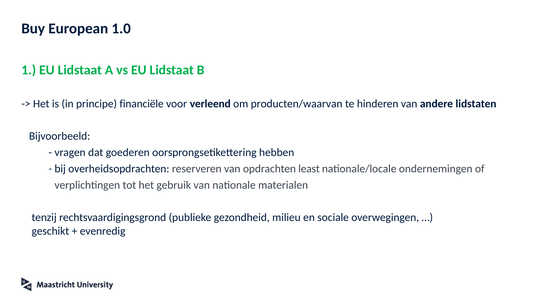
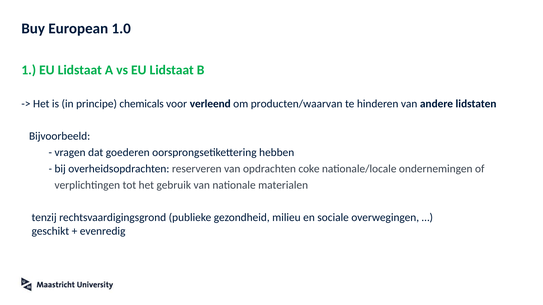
financiële: financiële -> chemicals (142, 104)
least: least -> coke (309, 169)
